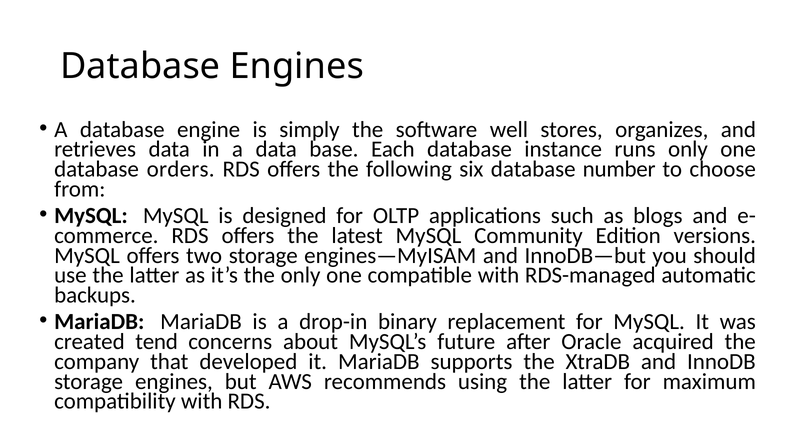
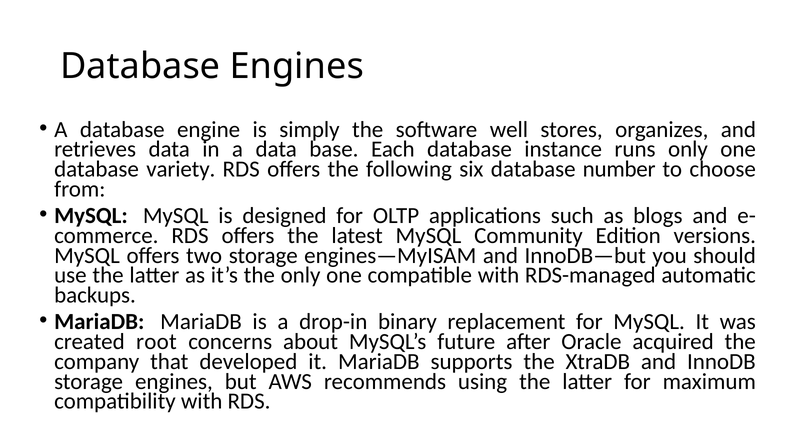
orders: orders -> variety (181, 169)
tend: tend -> root (156, 342)
